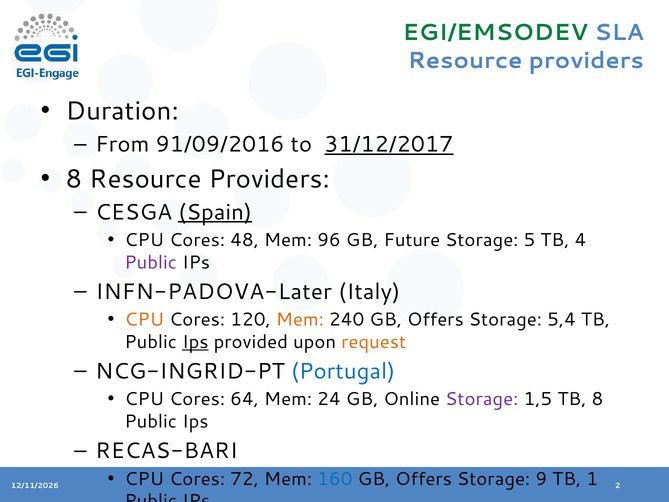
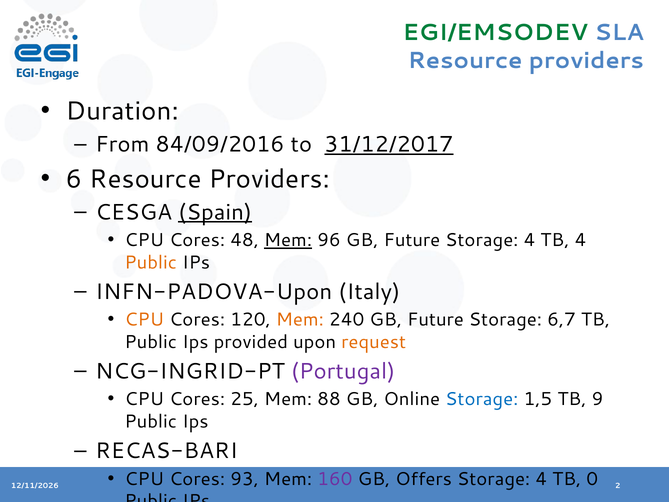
91/09/2016: 91/09/2016 -> 84/09/2016 (220, 144)
8: 8 -> 6 (74, 179)
Mem underline: none -> present (288, 240)
5: 5 -> 4 (529, 240)
Public colour: purple -> orange (151, 262)
INFN-PADOVA-Later: INFN-PADOVA-Later -> INFN-PADOVA-Upon (214, 292)
240 GB Offers: Offers -> Future (435, 320)
5,4: 5,4 -> 6,7 (561, 320)
Ips underline: present -> none (195, 342)
Portugal colour: blue -> purple (343, 371)
64: 64 -> 25 (245, 399)
24: 24 -> 88 (329, 399)
Storage colour: purple -> blue (482, 399)
TB 8: 8 -> 9 (597, 399)
72: 72 -> 93 (245, 479)
160 colour: blue -> purple (335, 479)
9: 9 -> 4 (541, 479)
1: 1 -> 0 (592, 479)
